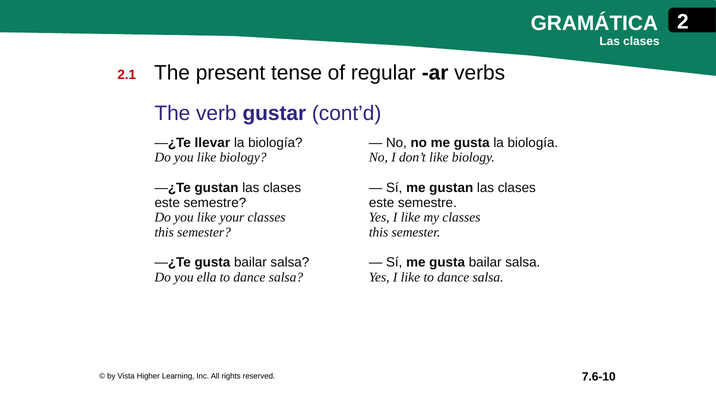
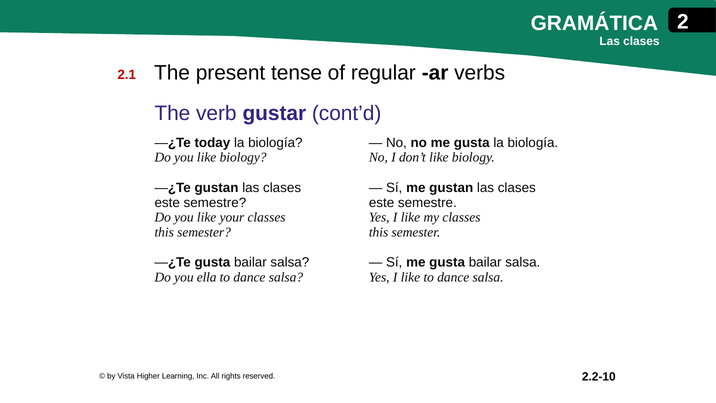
llevar: llevar -> today (212, 143)
7.6-10: 7.6-10 -> 2.2-10 (599, 377)
